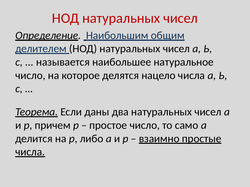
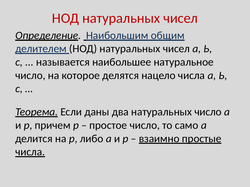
два натуральных чисел: чисел -> число (208, 112)
